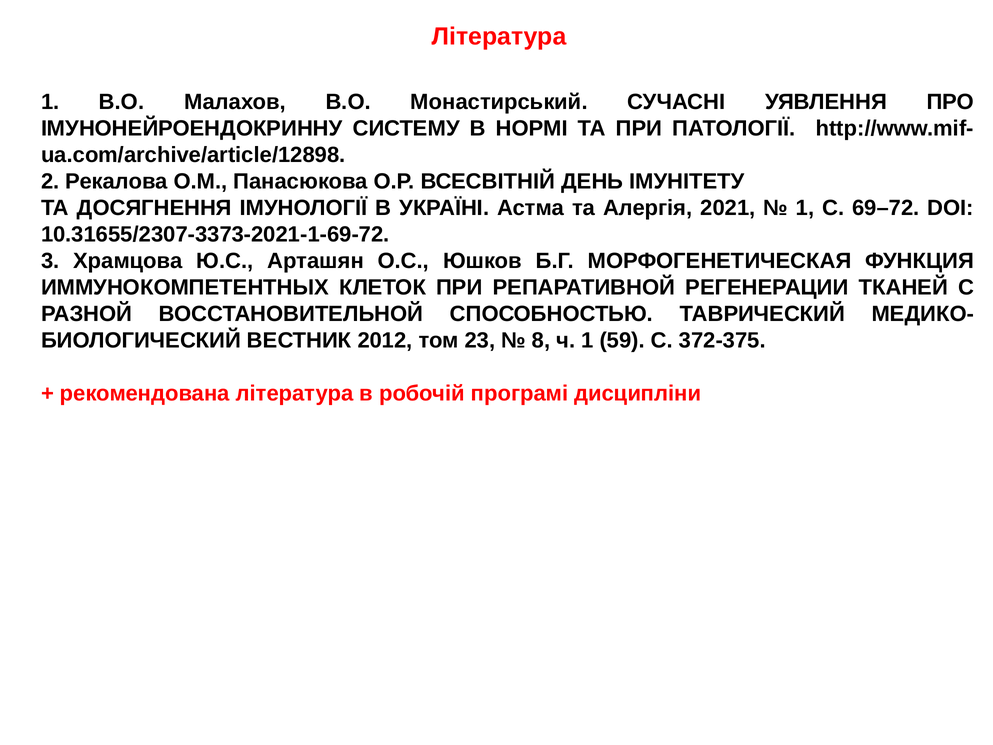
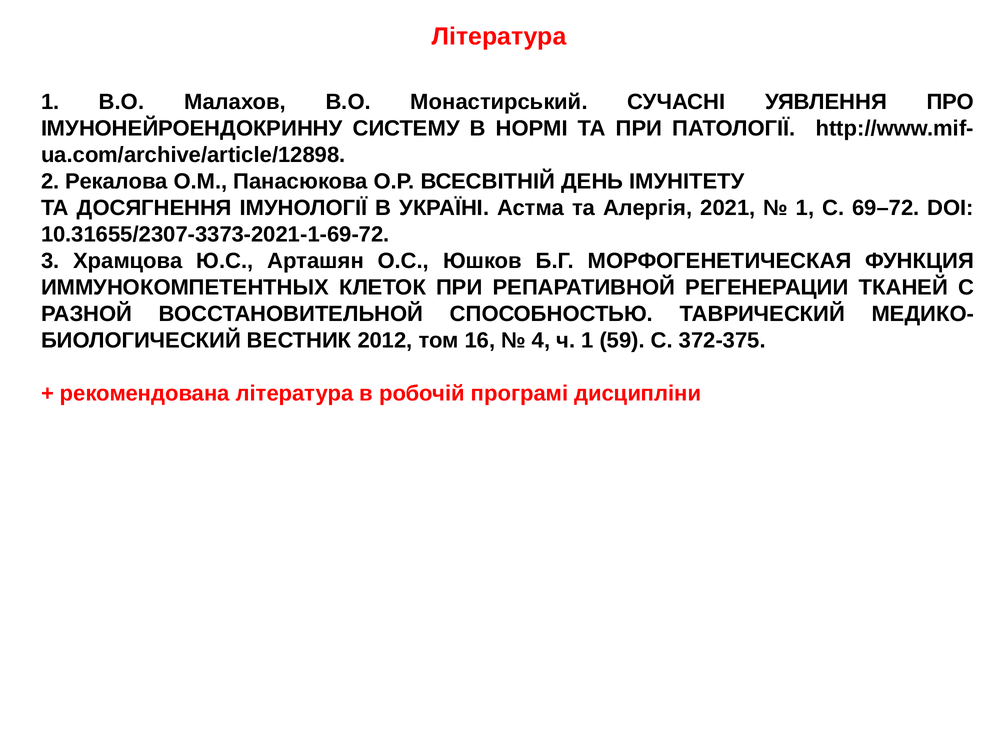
23: 23 -> 16 (480, 340)
8: 8 -> 4 (541, 340)
